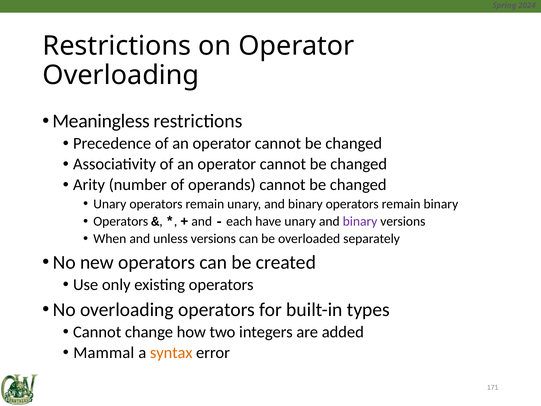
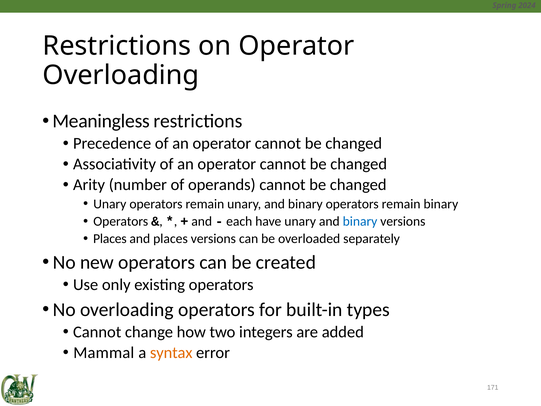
binary colour: purple -> blue (360, 221)
When: When -> Places (110, 239)
and unless: unless -> places (170, 239)
